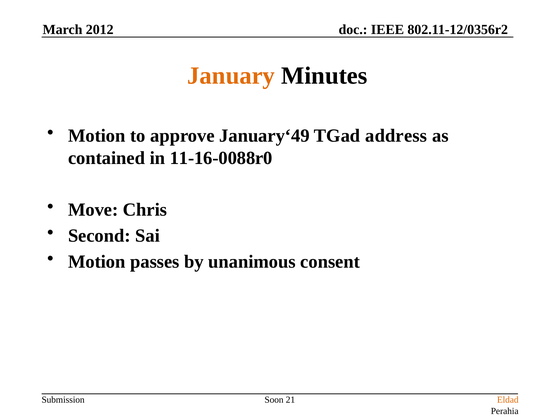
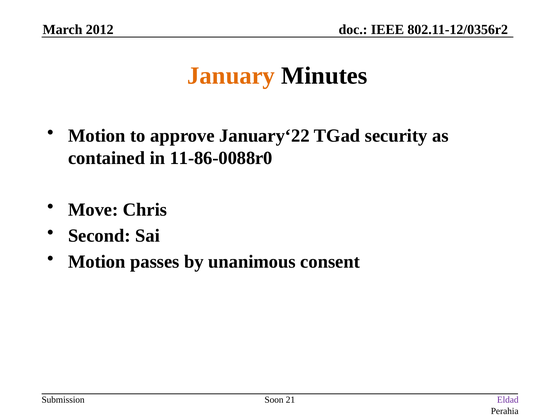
January‘49: January‘49 -> January‘22 (264, 135)
address: address -> security (396, 135)
11-16-0088r0: 11-16-0088r0 -> 11-86-0088r0 (221, 158)
Eldad colour: orange -> purple (508, 399)
